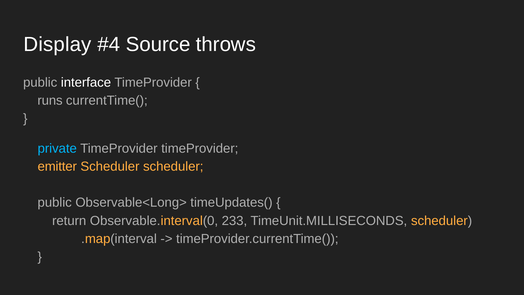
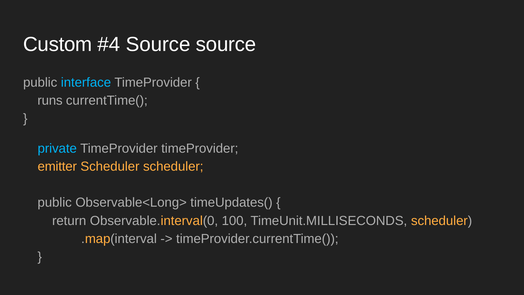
Display: Display -> Custom (58, 44)
Source throws: throws -> source (226, 44)
interface colour: white -> light blue (86, 82)
233: 233 -> 100 (234, 221)
